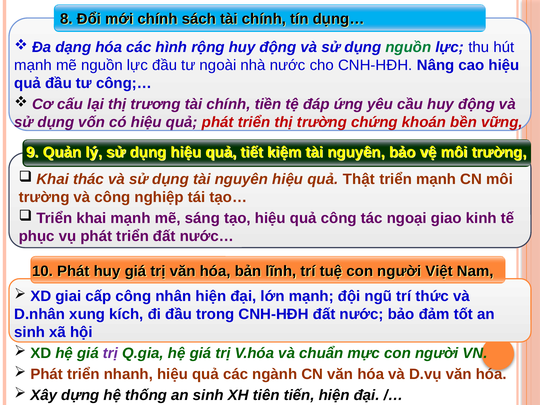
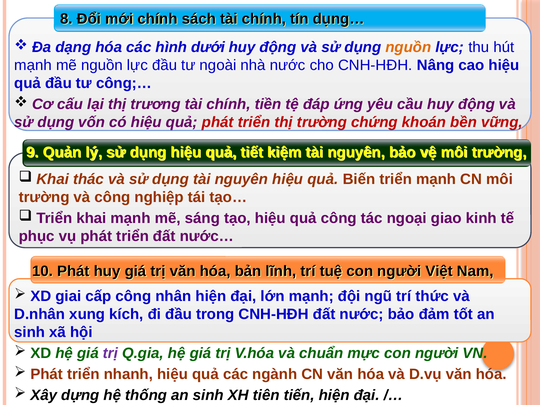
rộng: rộng -> dưới (208, 47)
nguồn colour: green -> orange (408, 47)
Thật: Thật -> Biến (359, 179)
